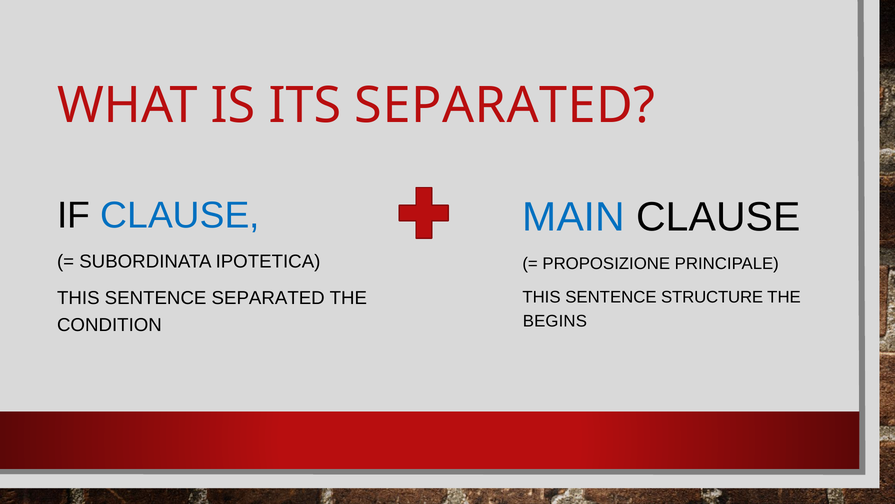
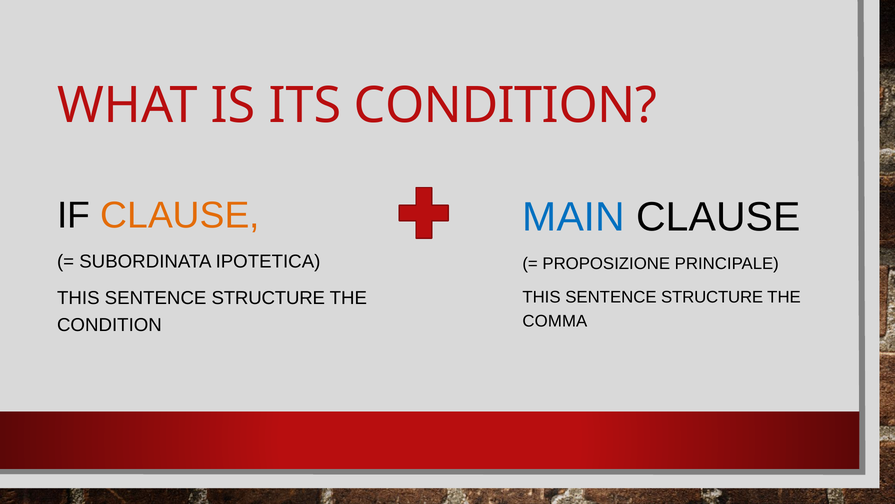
ITS SEPARATED: SEPARATED -> CONDITION (505, 105)
CLAUSE colour: blue -> orange (180, 215)
SEPARATED: SEPARATED -> STRUCTURE (268, 298)
BEGINS: BEGINS -> COMMA (555, 321)
